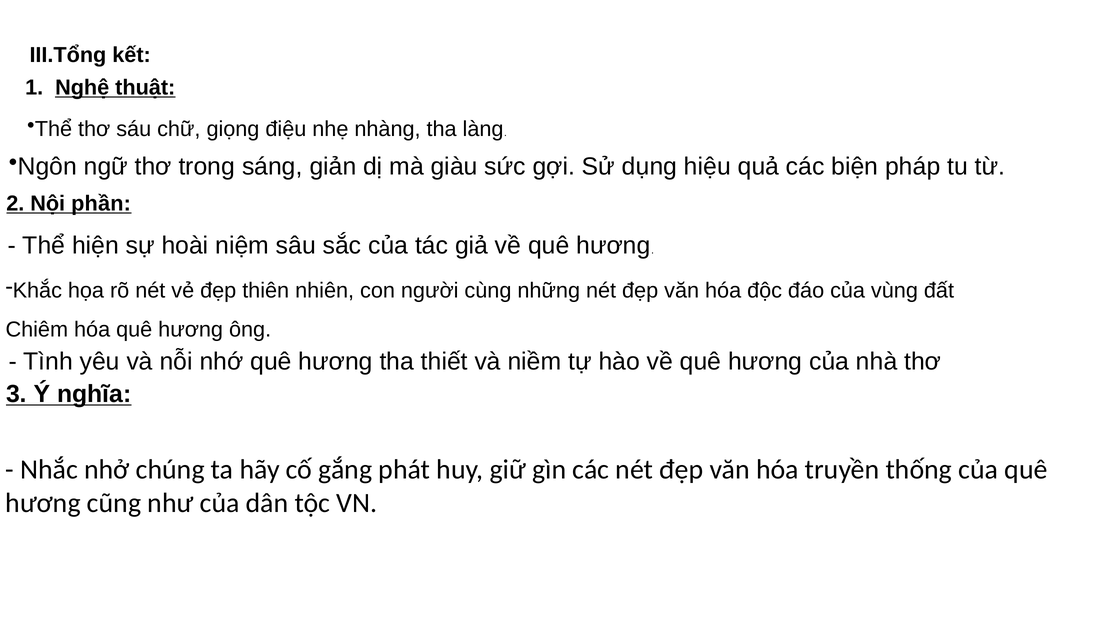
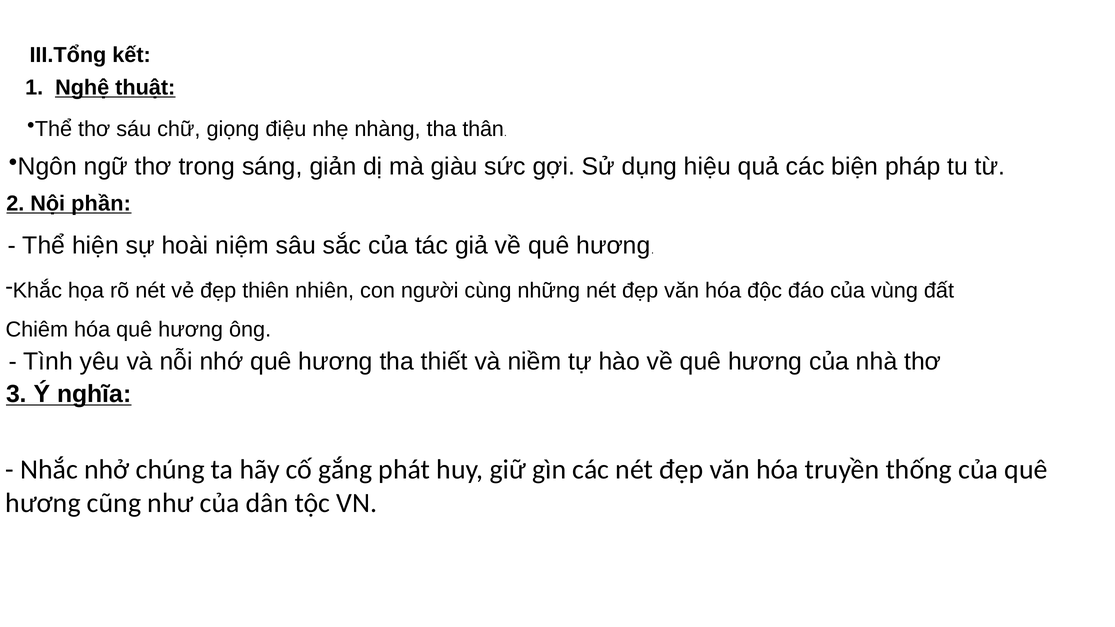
làng: làng -> thân (483, 129)
